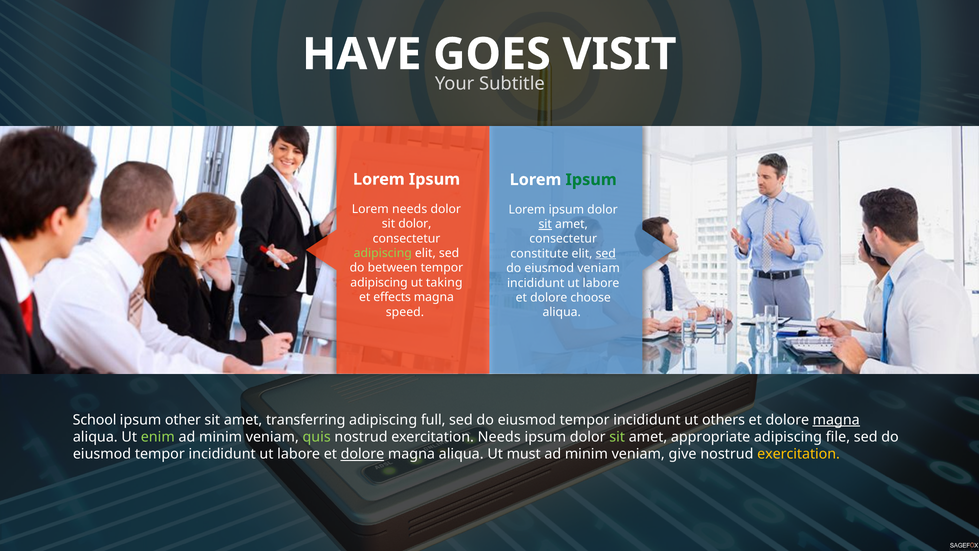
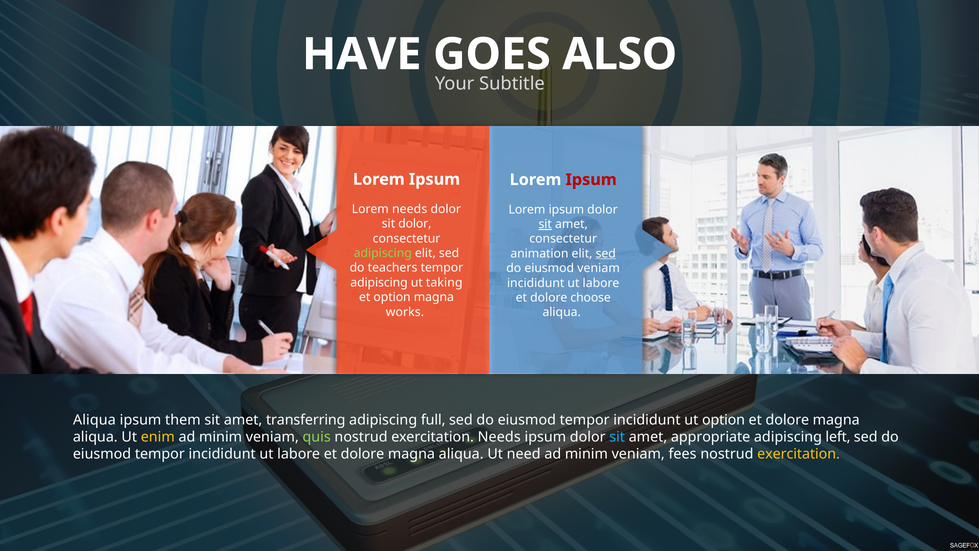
VISIT: VISIT -> ALSO (620, 54)
Ipsum colour: green -> red (591, 180)
constitute: constitute -> animation (539, 253)
between: between -> teachers (393, 268)
et effects: effects -> option (392, 297)
speed: speed -> works (405, 312)
School: School -> Aliqua (94, 420)
other: other -> them (183, 420)
ut others: others -> option (724, 420)
magna underline: present -> none (836, 420)
enim colour: light green -> yellow (158, 437)
sit colour: light green -> light blue (617, 437)
file: file -> left (838, 437)
dolore underline: present -> none (362, 454)
must: must -> need (524, 454)
give: give -> fees (683, 454)
